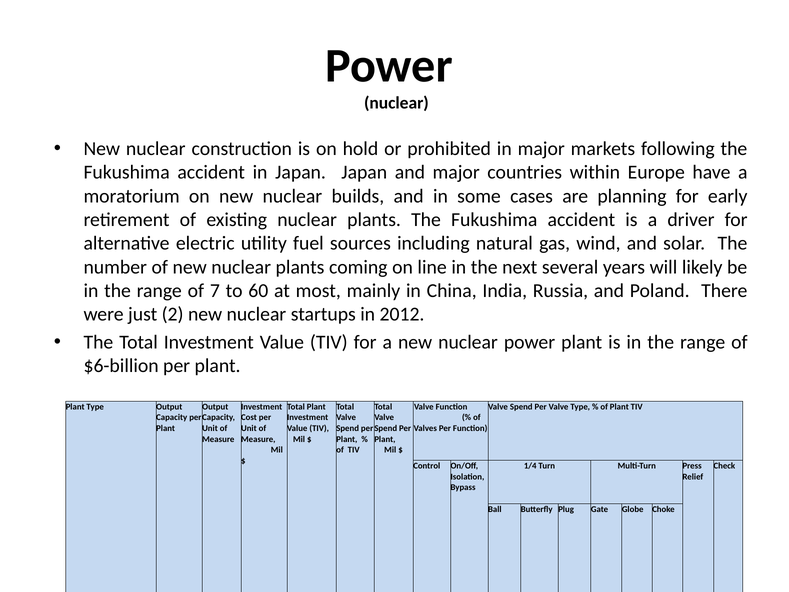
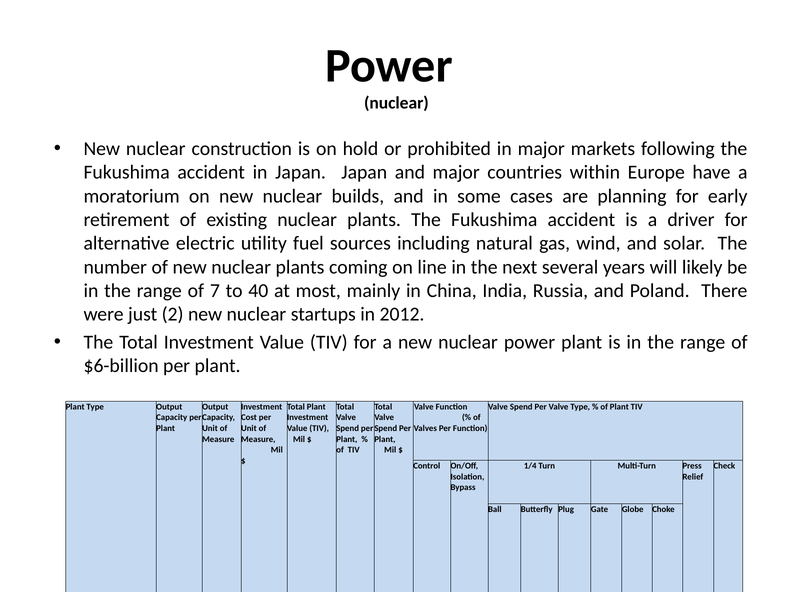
60: 60 -> 40 (258, 291)
